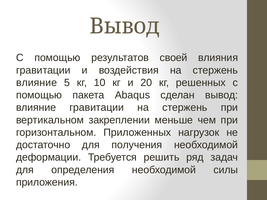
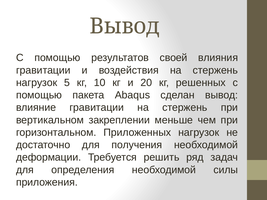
влияние: влияние -> нагрузок (37, 83)
